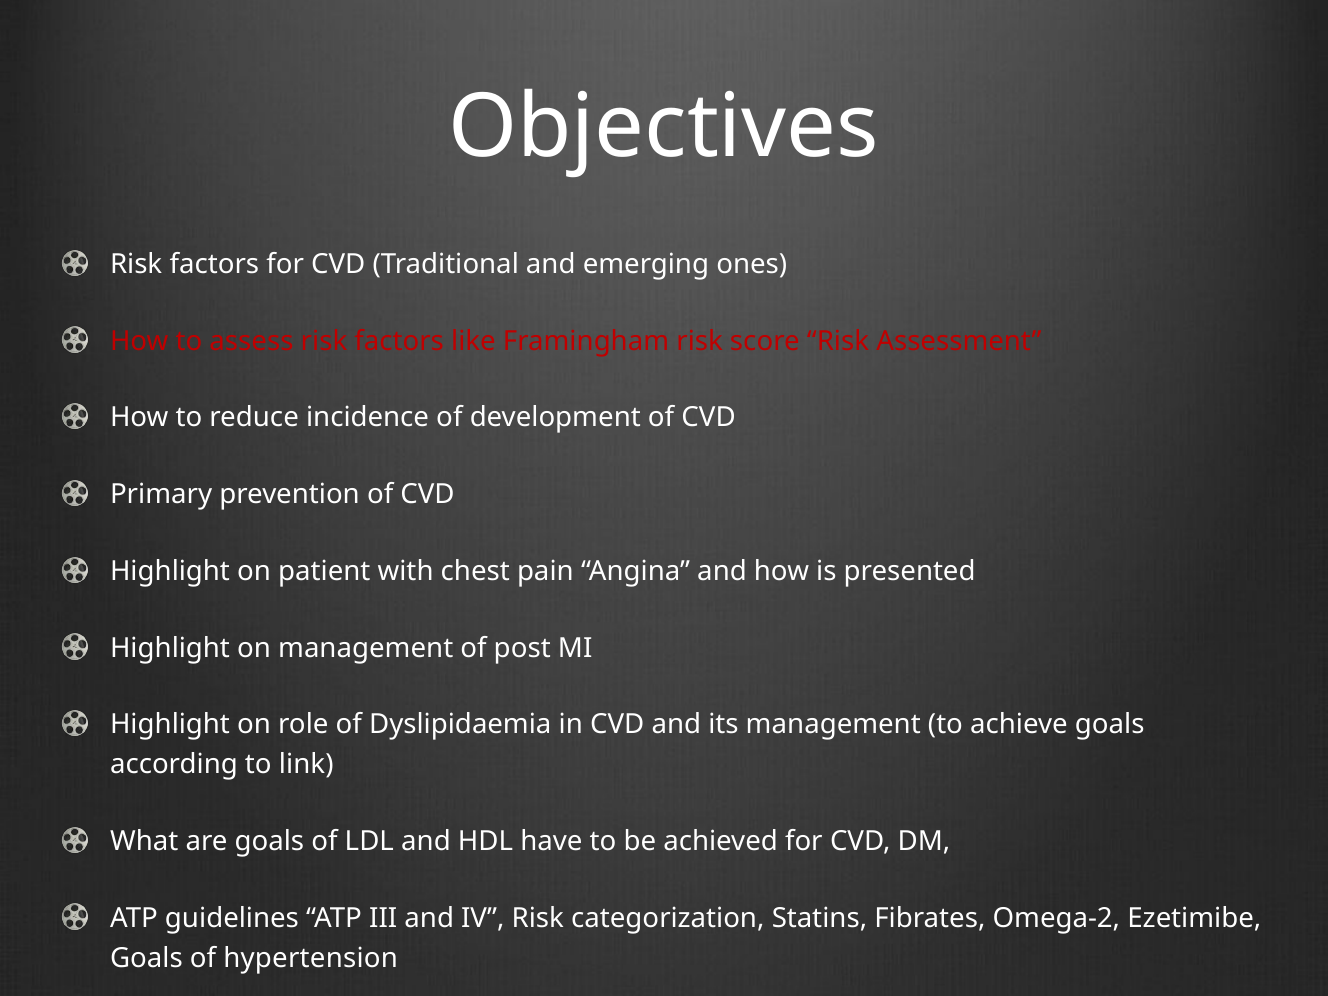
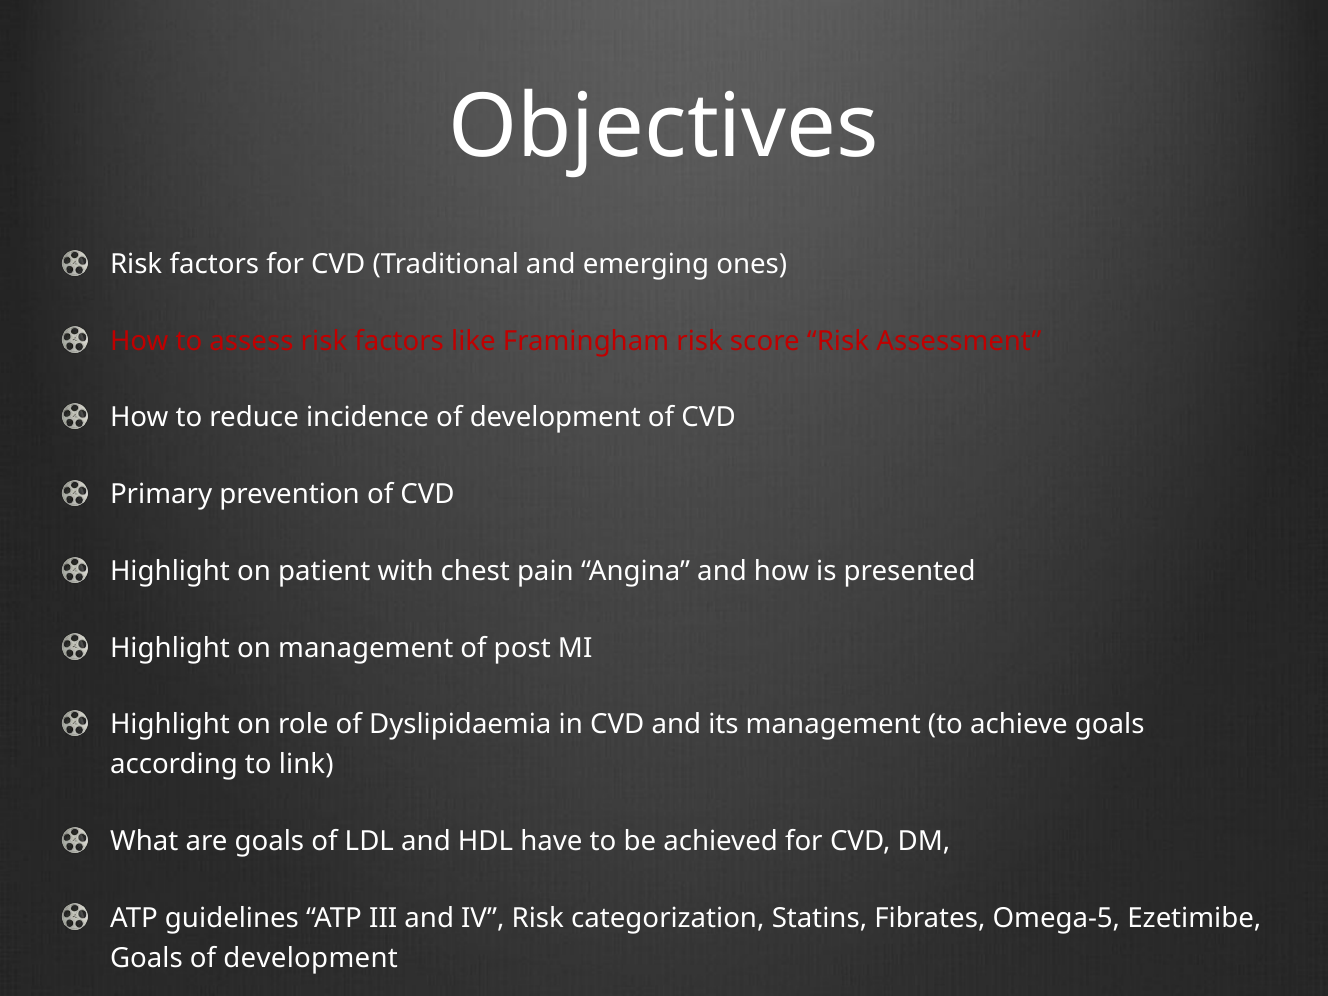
Omega-2: Omega-2 -> Omega-5 (1056, 918)
Goals of hypertension: hypertension -> development (311, 958)
